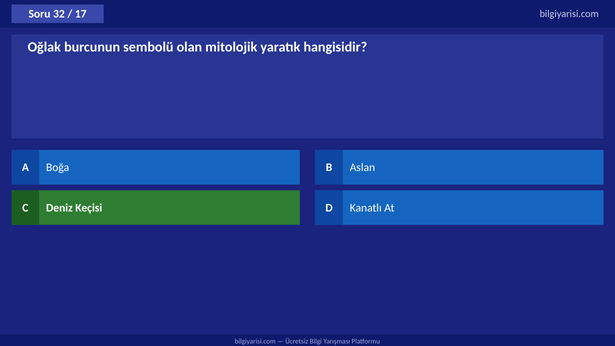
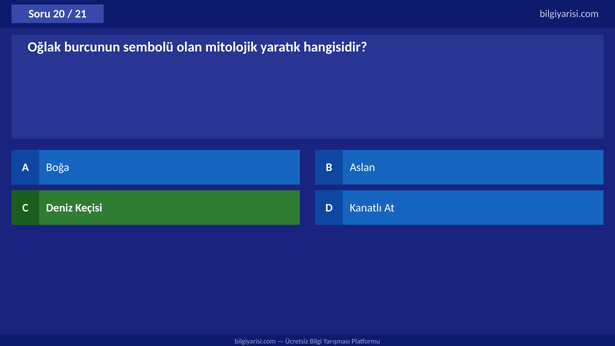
32: 32 -> 20 (59, 14)
17: 17 -> 21 (81, 14)
